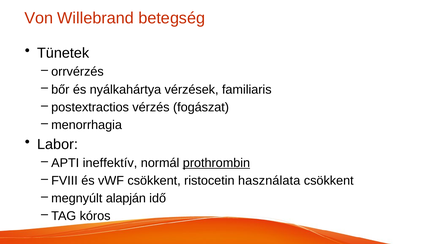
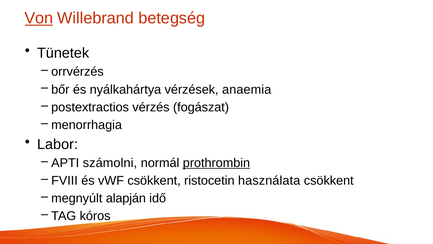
Von underline: none -> present (39, 18)
familiaris: familiaris -> anaemia (247, 89)
ineffektív: ineffektív -> számolni (110, 163)
